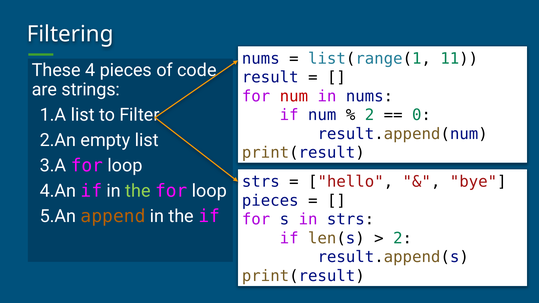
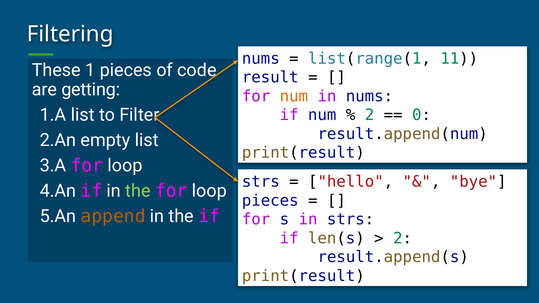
4: 4 -> 1 (90, 70)
strings: strings -> getting (91, 90)
num colour: red -> orange (294, 96)
